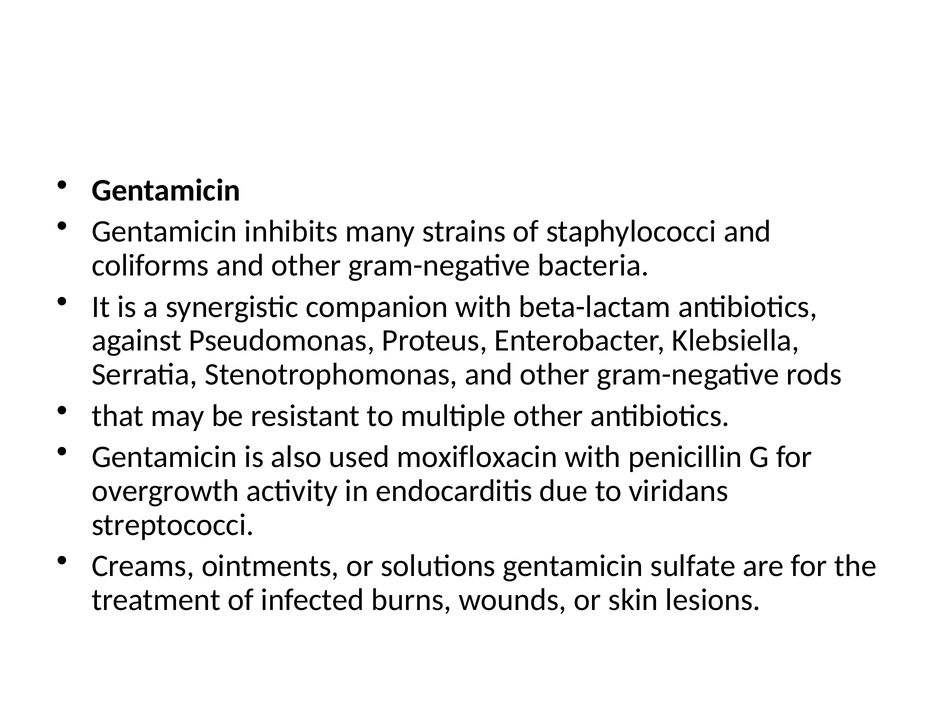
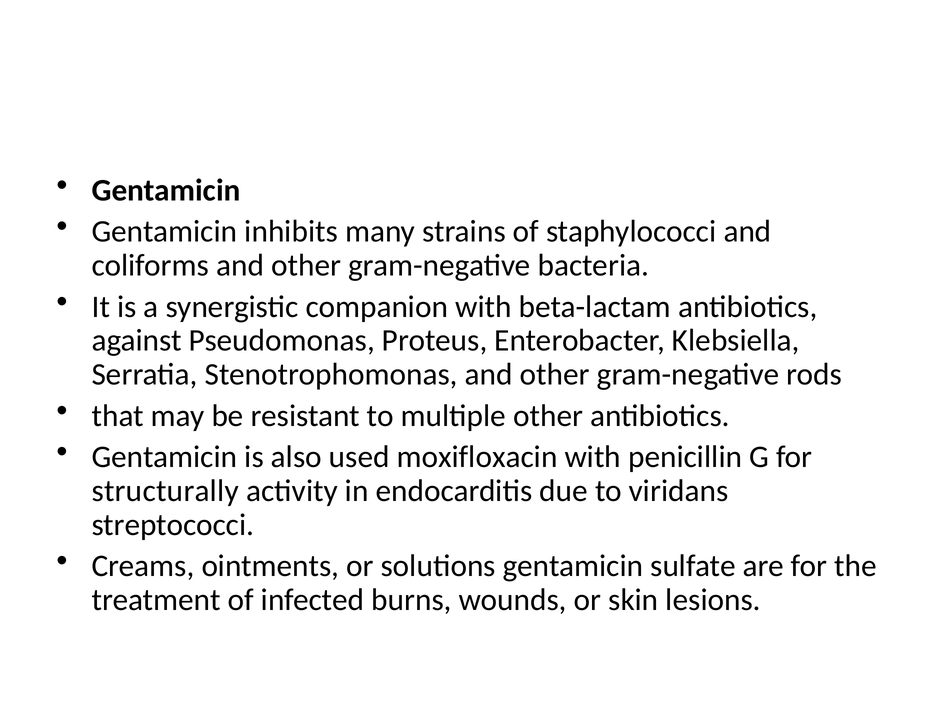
overgrowth: overgrowth -> structurally (165, 491)
